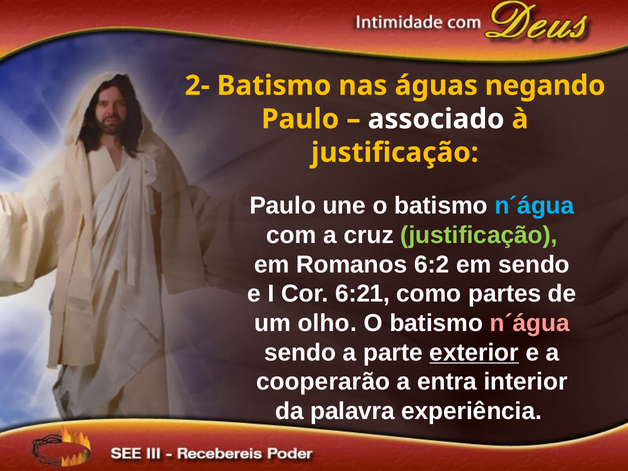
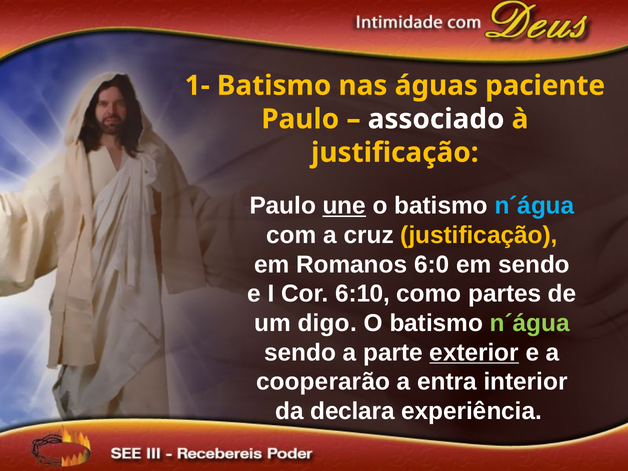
2-: 2- -> 1- (197, 86)
negando: negando -> paciente (545, 86)
une underline: none -> present (344, 206)
justificação colour: light green -> yellow (479, 235)
6:2: 6:2 -> 6:0 (432, 265)
6:21: 6:21 -> 6:10 (363, 294)
olho: olho -> digo (327, 323)
n´água colour: pink -> light green (530, 323)
palavra: palavra -> declara (353, 411)
